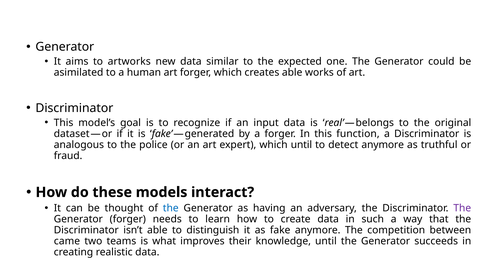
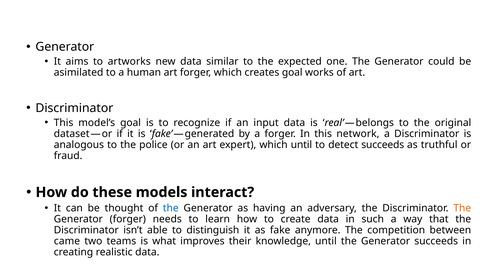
creates able: able -> goal (292, 73)
function: function -> network (358, 134)
detect anymore: anymore -> succeeds (383, 145)
The colour: purple -> orange (462, 208)
